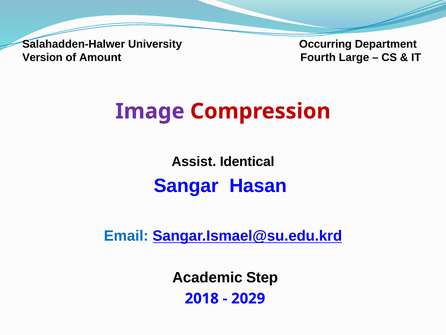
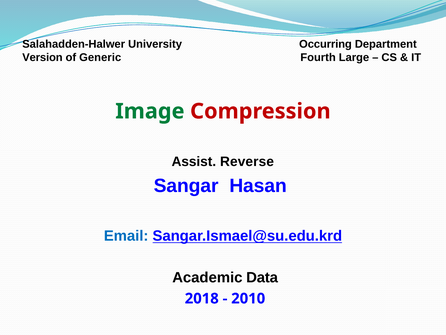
Amount: Amount -> Generic (100, 57)
Image colour: purple -> green (150, 111)
Identical: Identical -> Reverse (247, 161)
Step: Step -> Data (262, 277)
2029: 2029 -> 2010 (248, 298)
